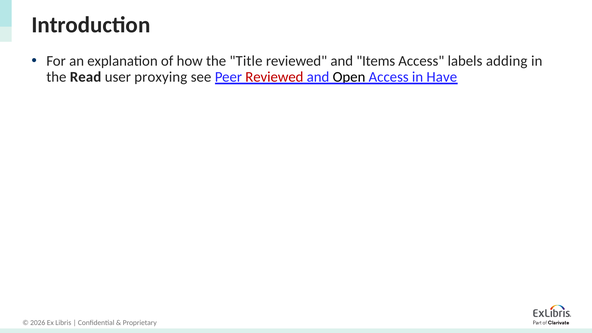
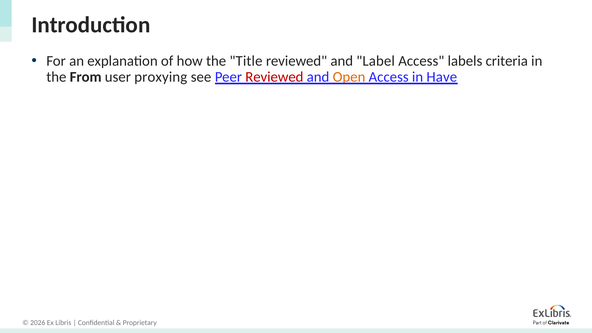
Items: Items -> Label (376, 61)
adding: adding -> criteria (507, 61)
Read: Read -> From (86, 77)
Open colour: black -> orange (349, 77)
